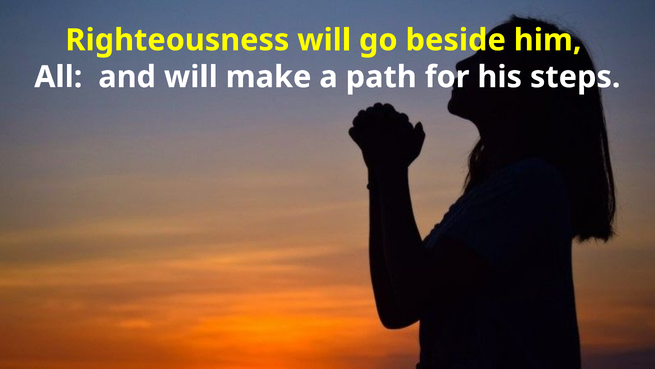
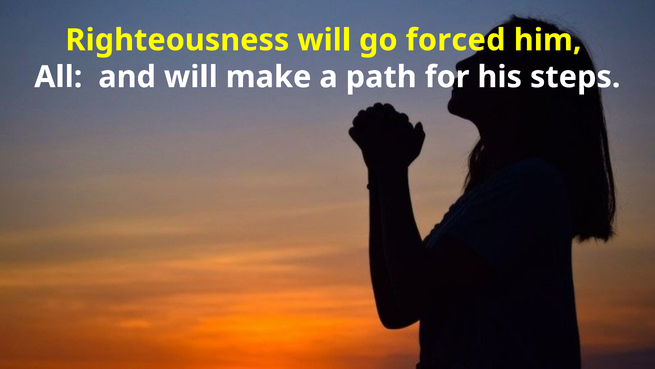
beside: beside -> forced (456, 40)
